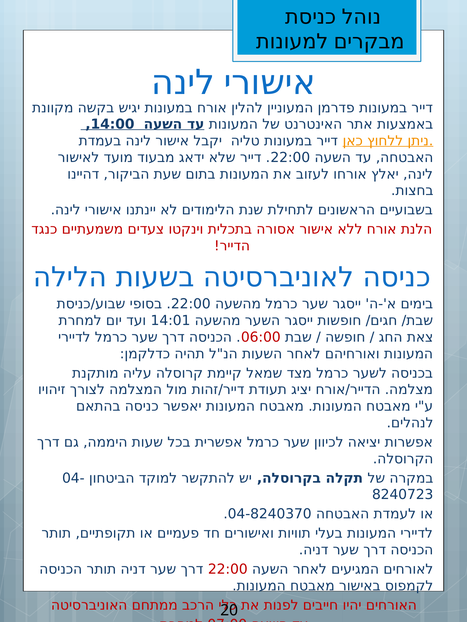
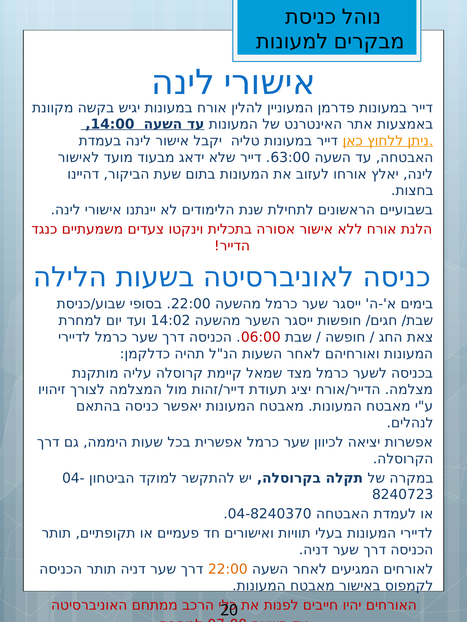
22:00: 22:00 -> 63:00 (290, 158)
14:01: 14:01 -> 14:02 (171, 321)
22:00 colour: red -> orange (228, 570)
